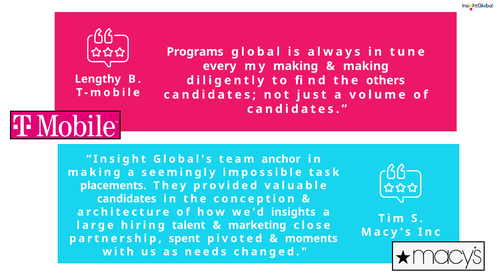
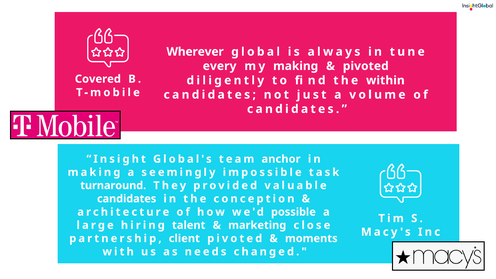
Programs: Programs -> Wherever (195, 52)
making: making -> pivoted (366, 66)
Lengthy: Lengthy -> Covered (98, 79)
others: others -> within (385, 80)
placements: placements -> turnaround (113, 185)
insights: insights -> possible (293, 212)
spent: spent -> client (184, 238)
